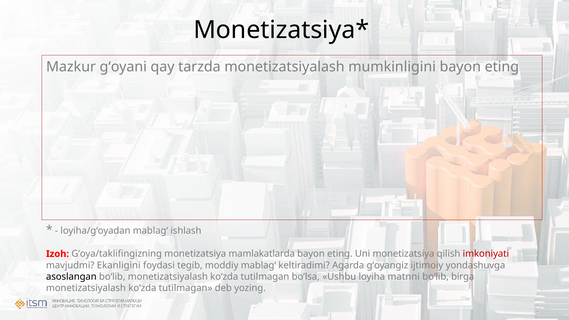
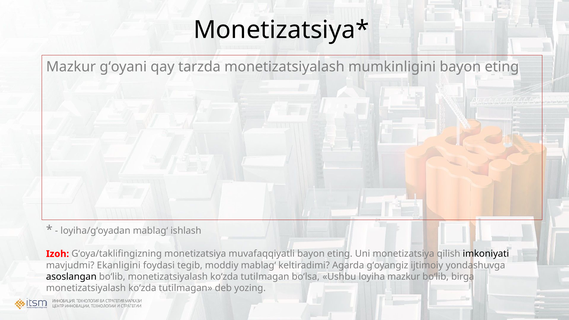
mamlakatlarda: mamlakatlarda -> muvafaqqiyatli (262, 254)
imkoniyati colour: red -> black (486, 254)
loyiha matnni: matnni -> mazkur (404, 277)
